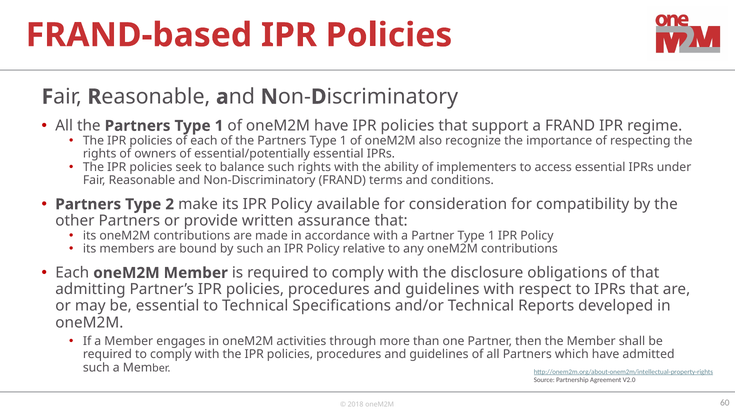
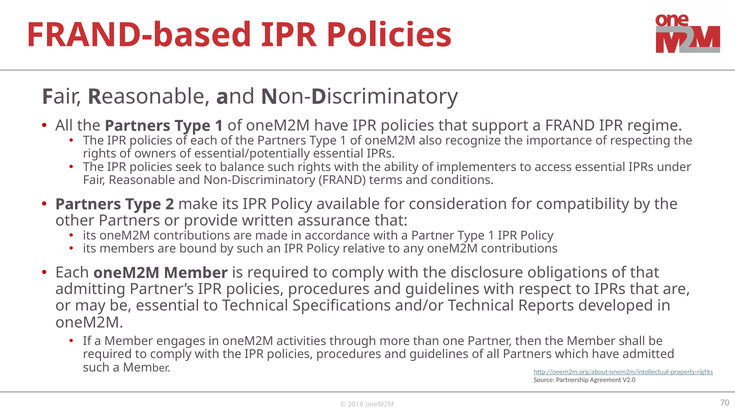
60: 60 -> 70 (725, 403)
